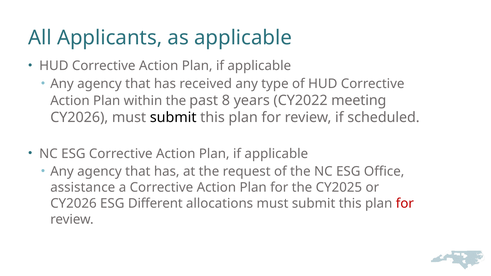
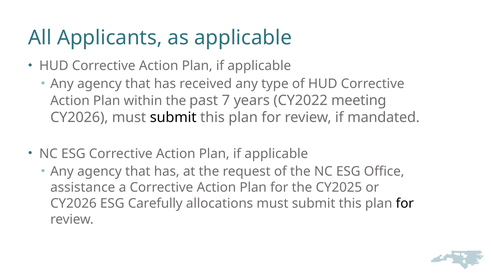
8: 8 -> 7 (226, 100)
scheduled: scheduled -> mandated (384, 118)
Different: Different -> Carefully (155, 203)
for colour: red -> black (405, 203)
